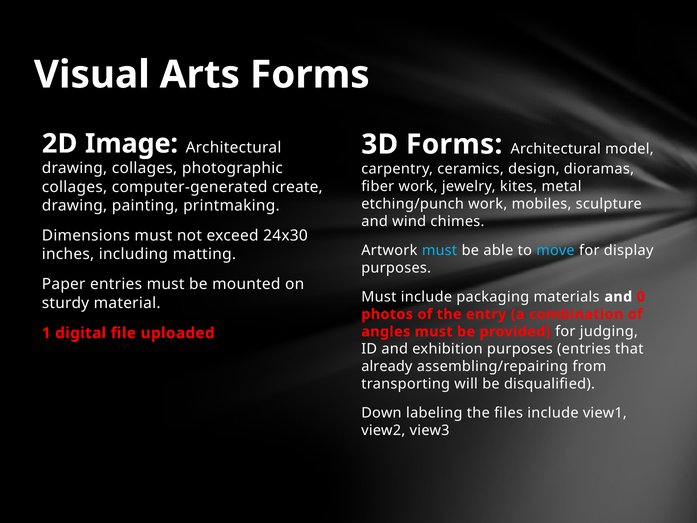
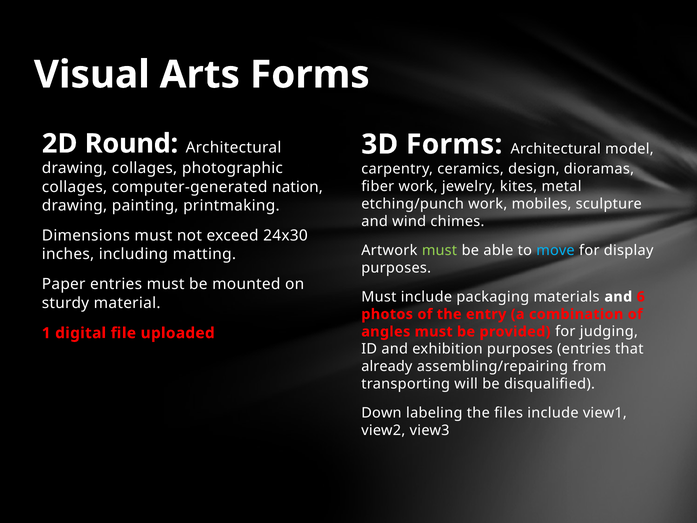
Image: Image -> Round (132, 144)
create: create -> nation (298, 187)
must colour: light blue -> light green (439, 250)
0: 0 -> 6 (641, 297)
